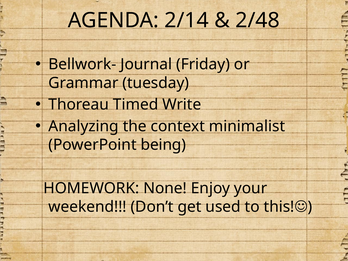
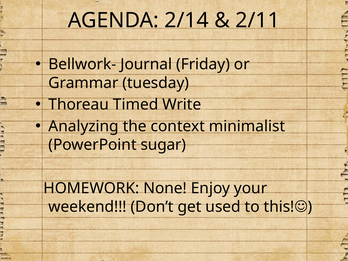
2/48: 2/48 -> 2/11 (258, 20)
being: being -> sugar (163, 145)
